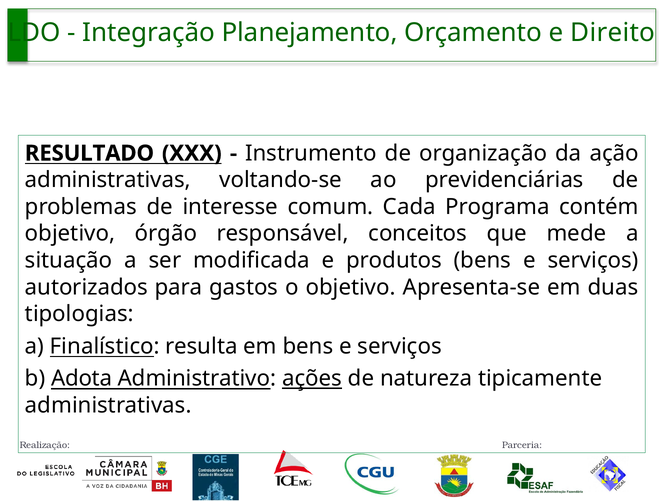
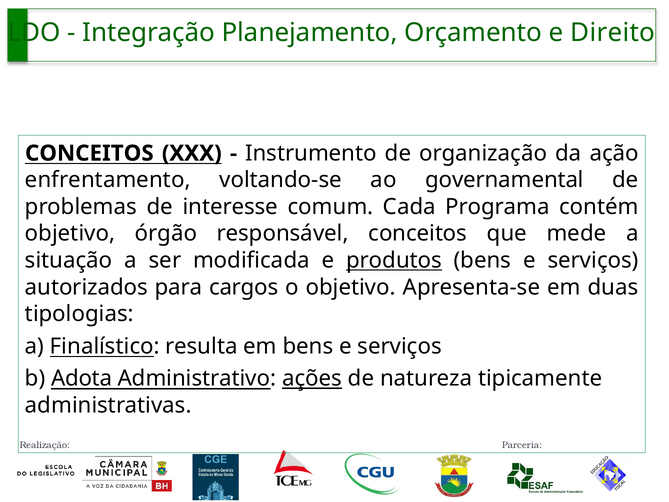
RESULTADO: RESULTADO -> CONCEITOS (89, 153)
administrativas: administrativas -> enfrentamento (108, 180)
previdenciárias: previdenciárias -> governamental (504, 180)
produtos underline: none -> present (394, 260)
gastos: gastos -> cargos (244, 287)
